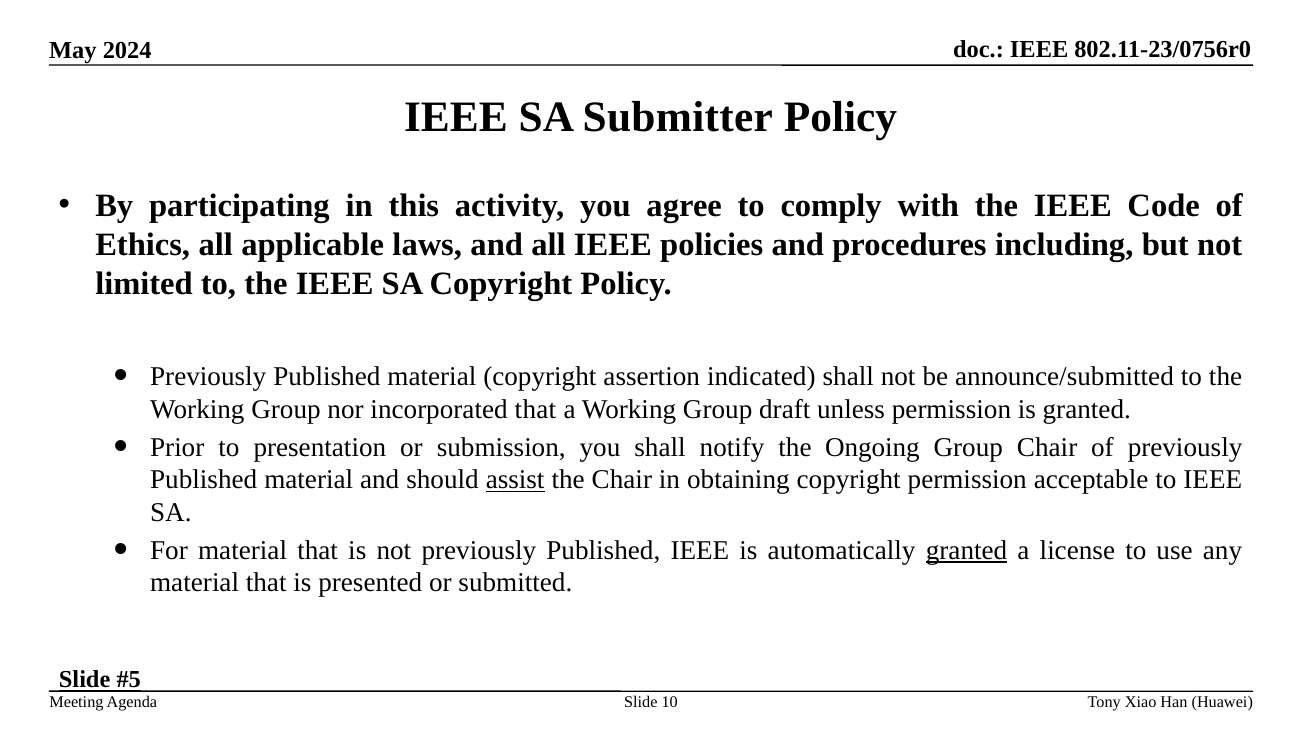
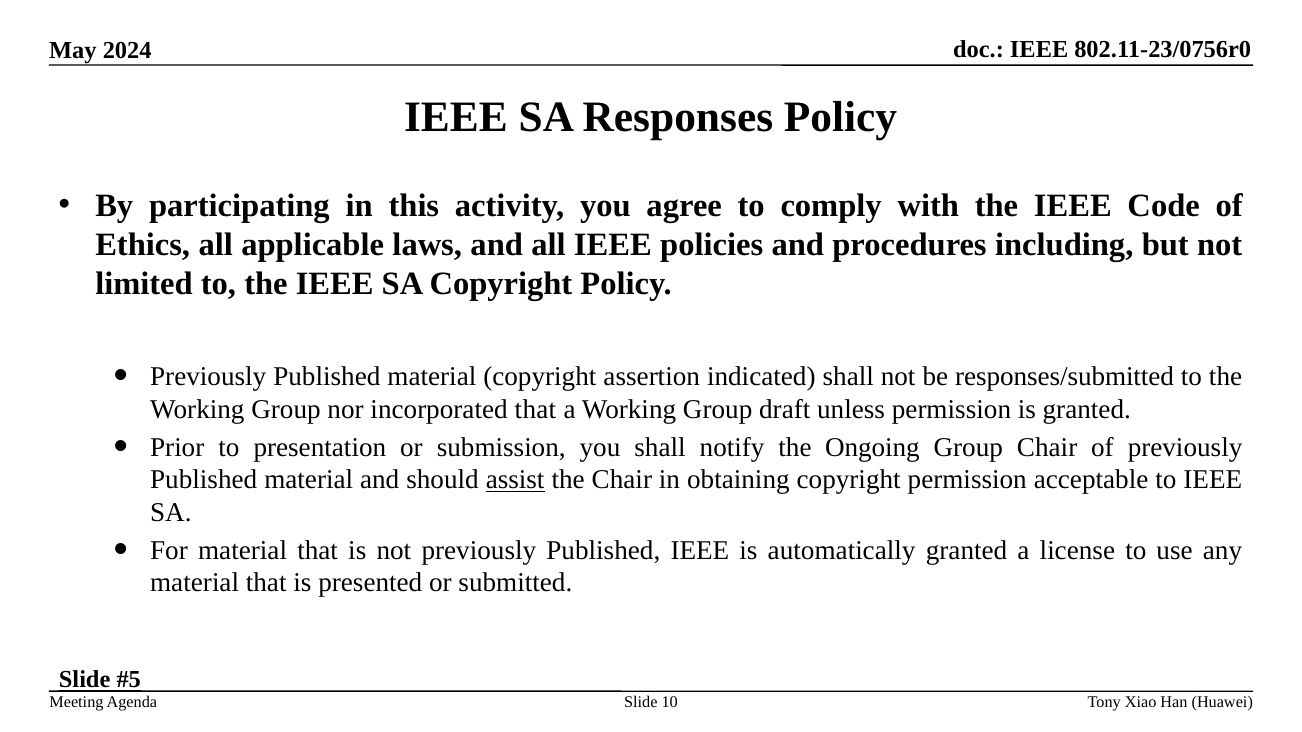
Submitter: Submitter -> Responses (678, 117)
announce/submitted: announce/submitted -> responses/submitted (1065, 377)
granted underline: present -> none (967, 550)
